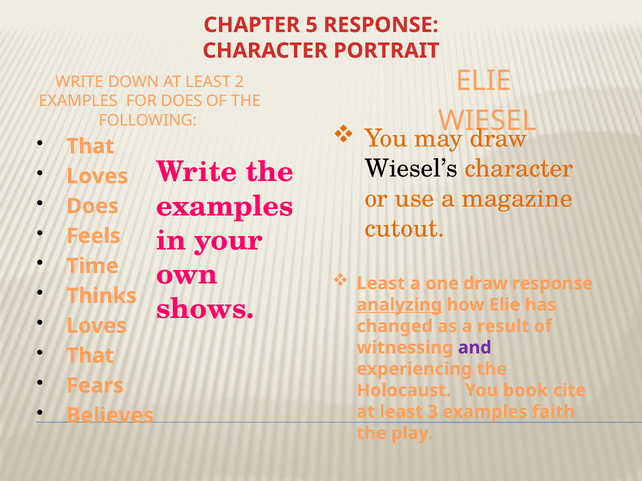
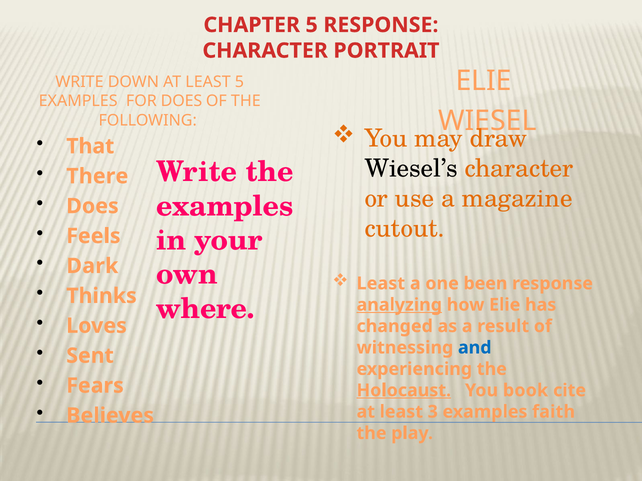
LEAST 2: 2 -> 5 (239, 82)
Loves: Loves -> There (97, 176)
Time: Time -> Dark (92, 266)
one draw: draw -> been (485, 284)
shows: shows -> where (205, 309)
and colour: purple -> blue (475, 348)
That: That -> Sent (90, 356)
Holocaust underline: none -> present (404, 391)
